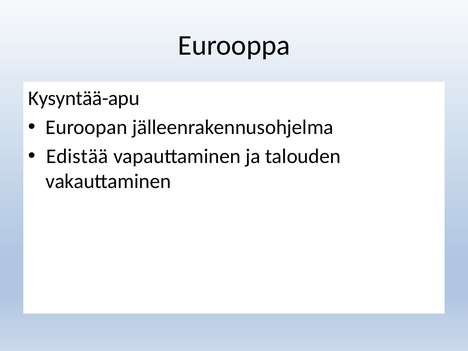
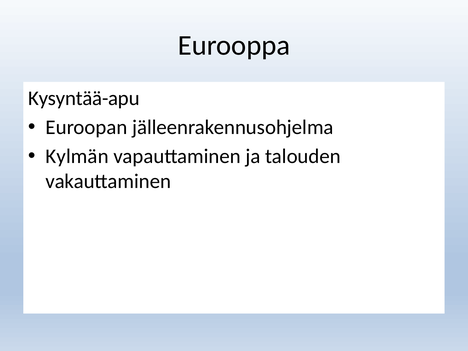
Edistää: Edistää -> Kylmän (77, 156)
